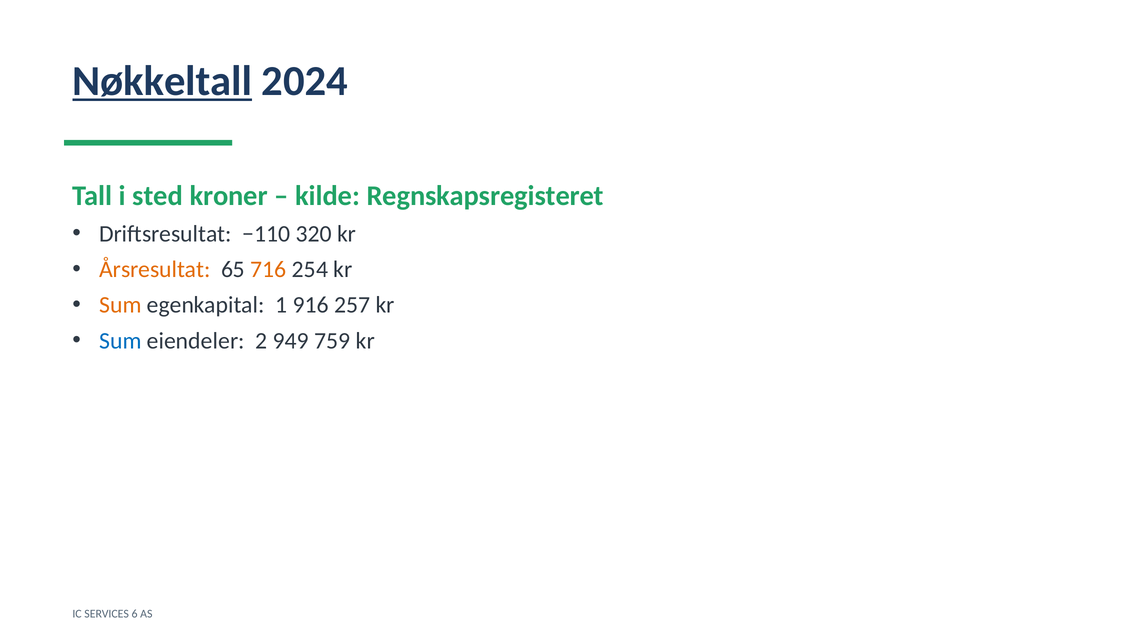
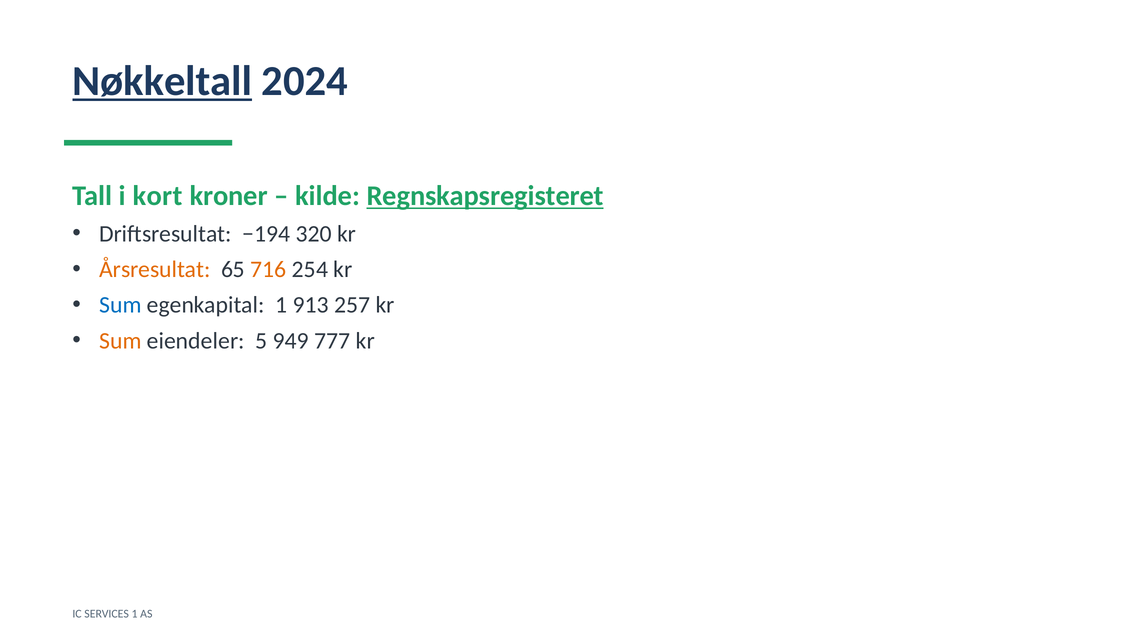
sted: sted -> kort (157, 196)
Regnskapsregisteret underline: none -> present (485, 196)
−110: −110 -> −194 (266, 234)
Sum colour: orange -> blue (120, 305)
916: 916 -> 913 (311, 305)
Sum colour: blue -> orange (120, 341)
2: 2 -> 5 (261, 341)
759: 759 -> 777 (332, 341)
SERVICES 6: 6 -> 1 (135, 615)
